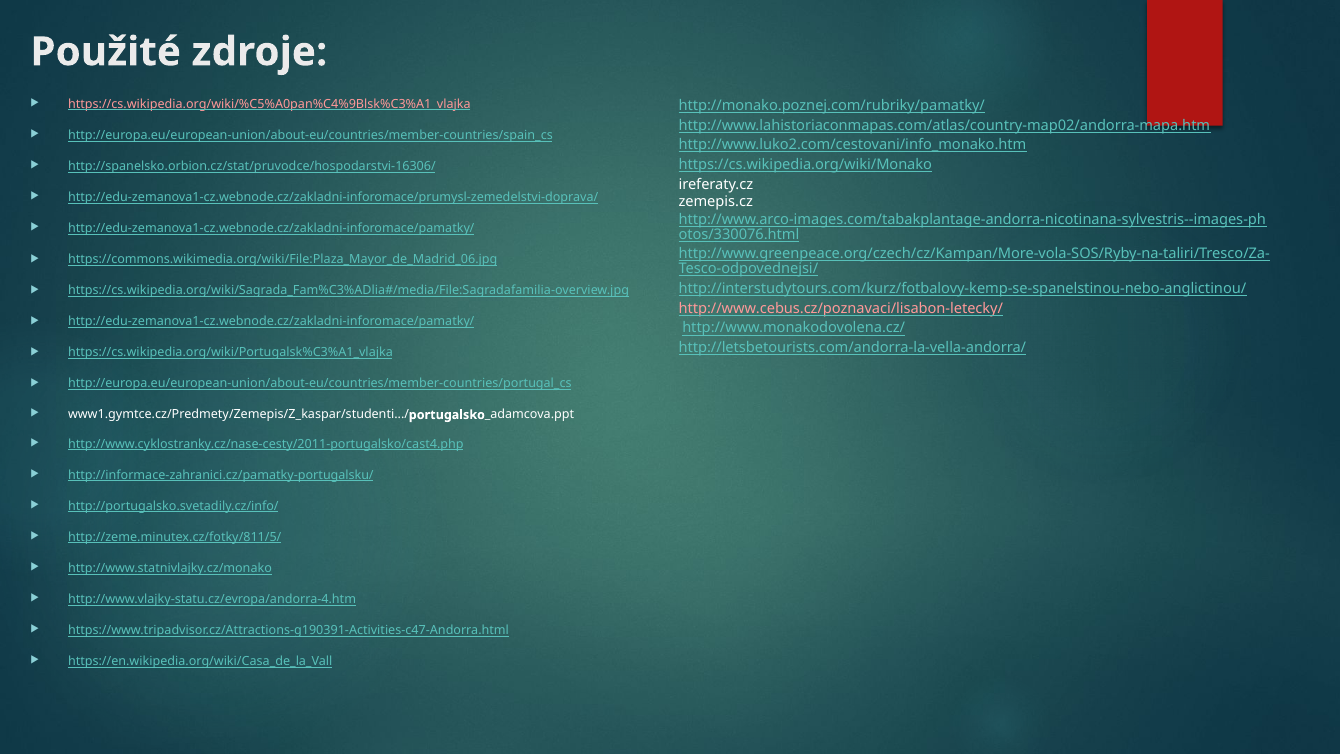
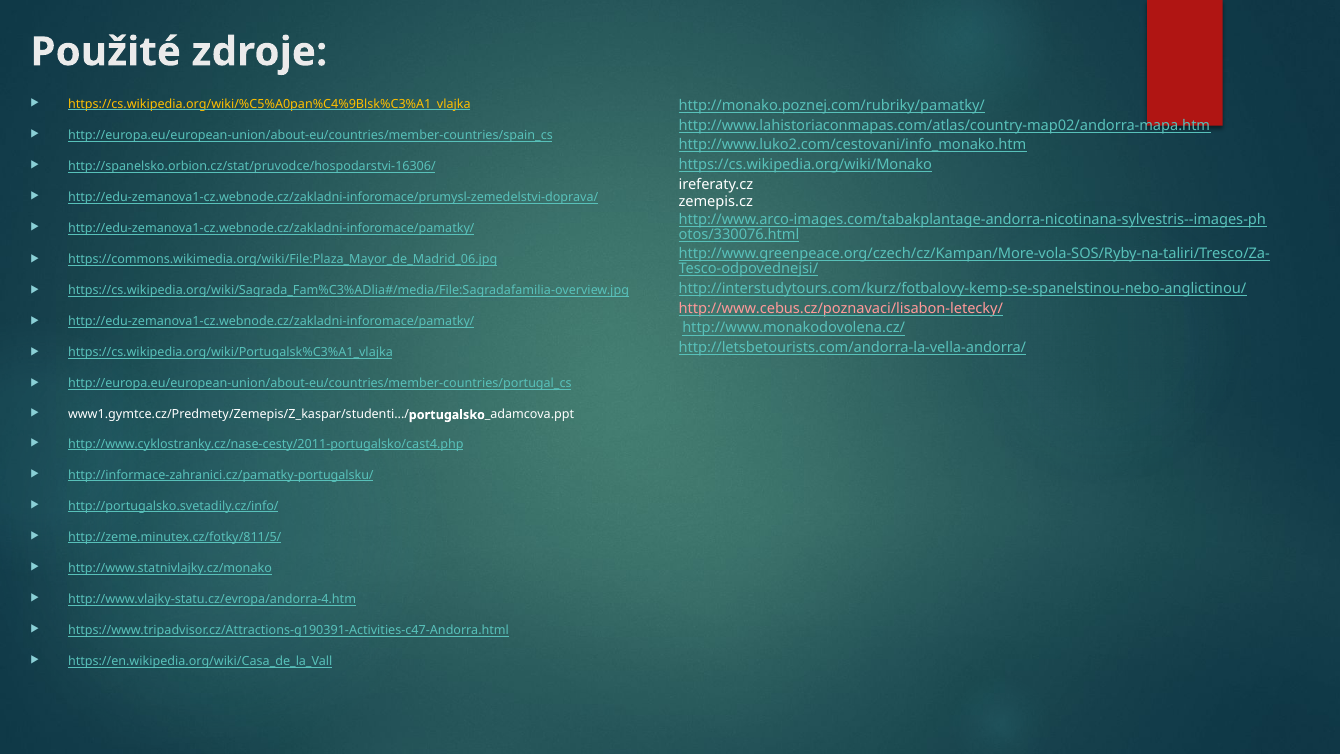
https://cs.wikipedia.org/wiki/%C5%A0pan%C4%9Blsk%C3%A1_vlajka colour: pink -> yellow (269, 104)
